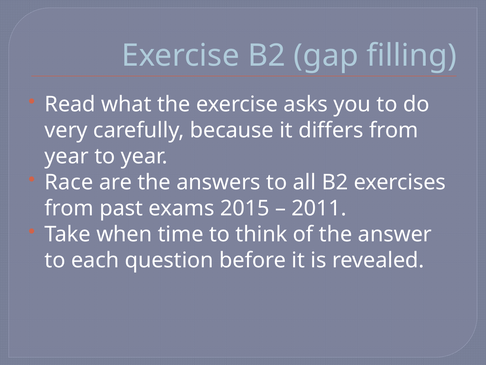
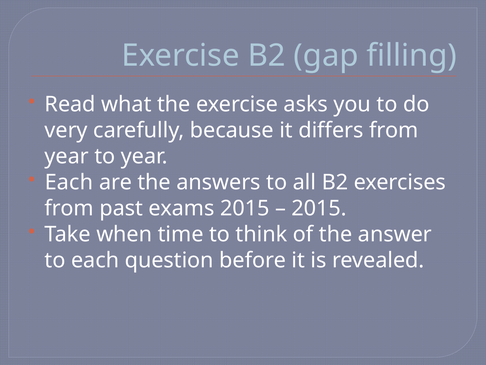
Race: Race -> Each (69, 182)
2011: 2011 -> 2015 (319, 208)
